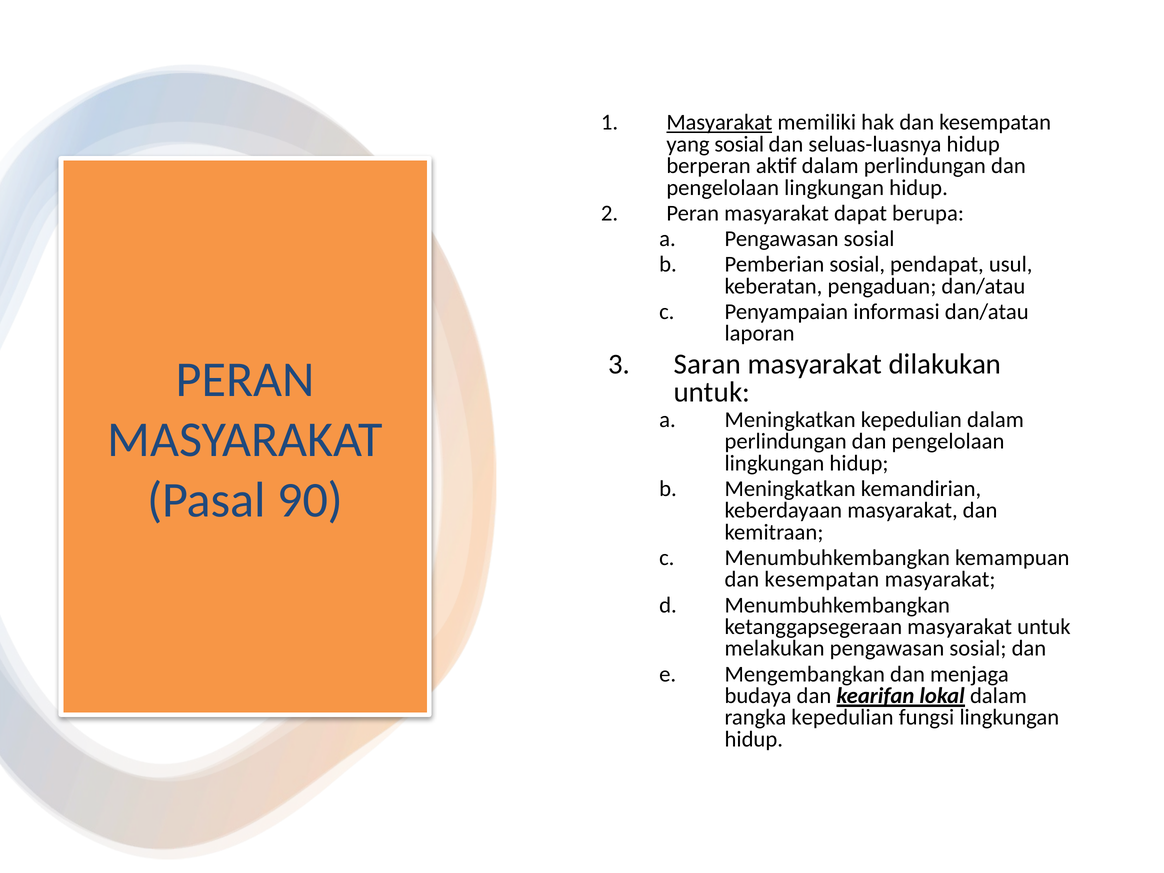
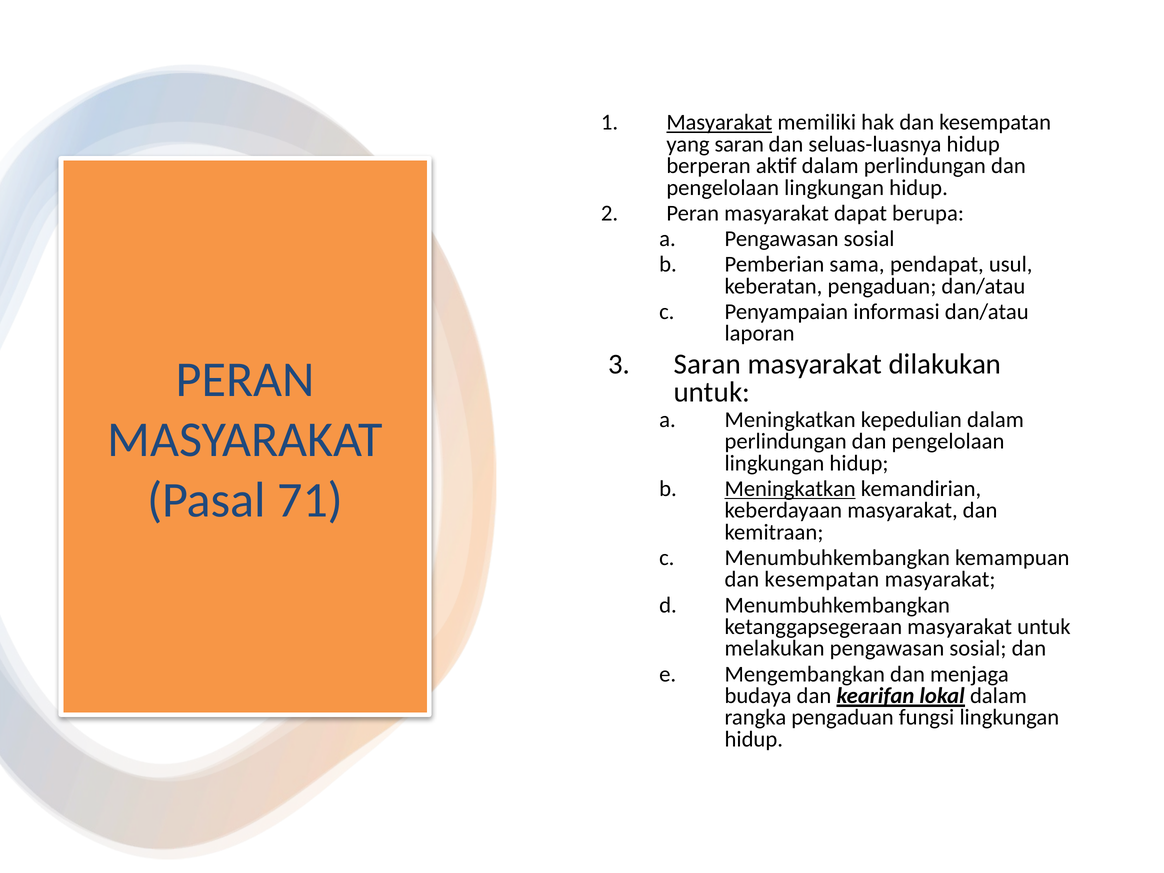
yang sosial: sosial -> saran (739, 144)
Pemberian sosial: sosial -> sama (857, 264)
Meningkatkan underline: none -> present (790, 489)
90: 90 -> 71 (310, 500)
rangka kepedulian: kepedulian -> pengaduan (843, 718)
